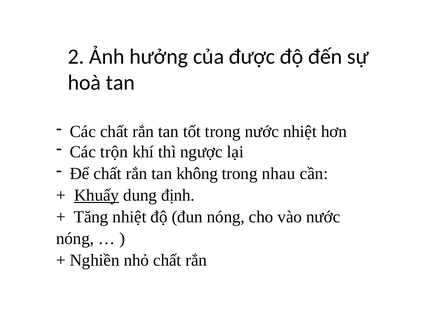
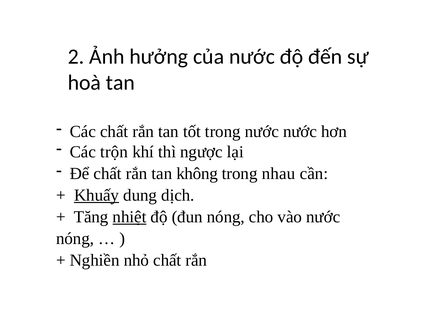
của được: được -> nước (252, 57)
nước nhiệt: nhiệt -> nước (300, 132)
định: định -> dịch (178, 195)
nhiệt underline: none -> present (129, 217)
